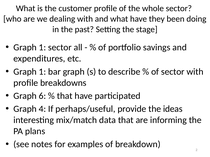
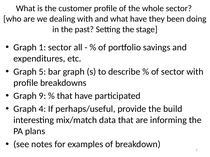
1: 1 -> 5 (42, 72)
6: 6 -> 9 (42, 96)
ideas: ideas -> build (173, 109)
